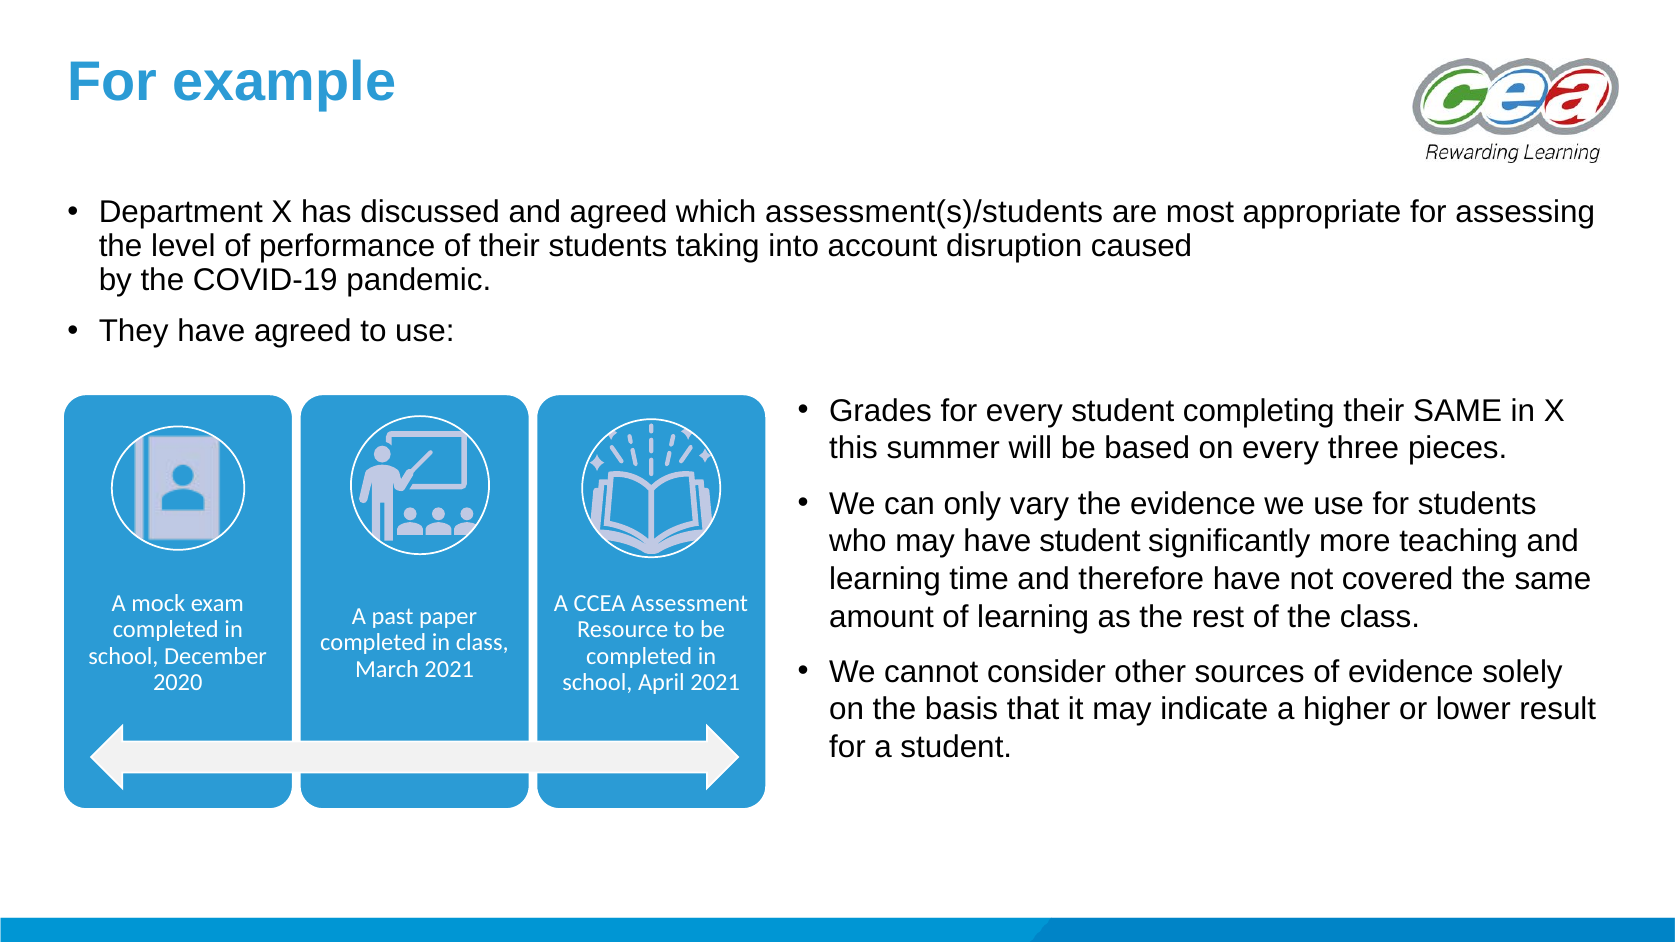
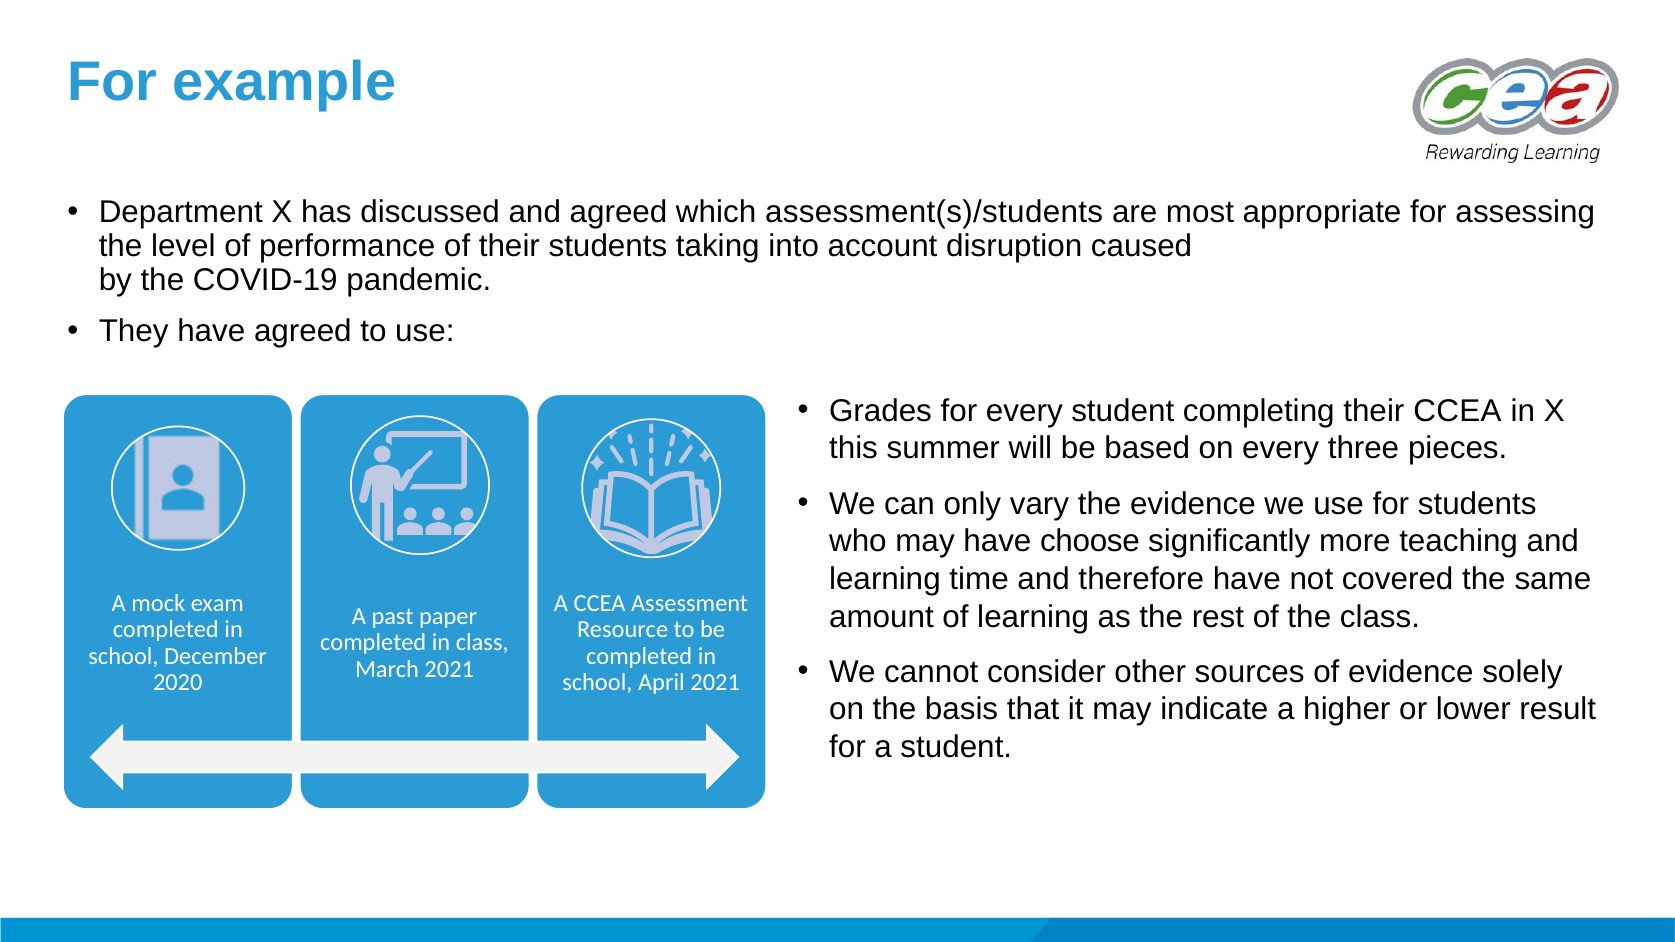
their SAME: SAME -> CCEA (1457, 411)
have student: student -> choose (1090, 541)
